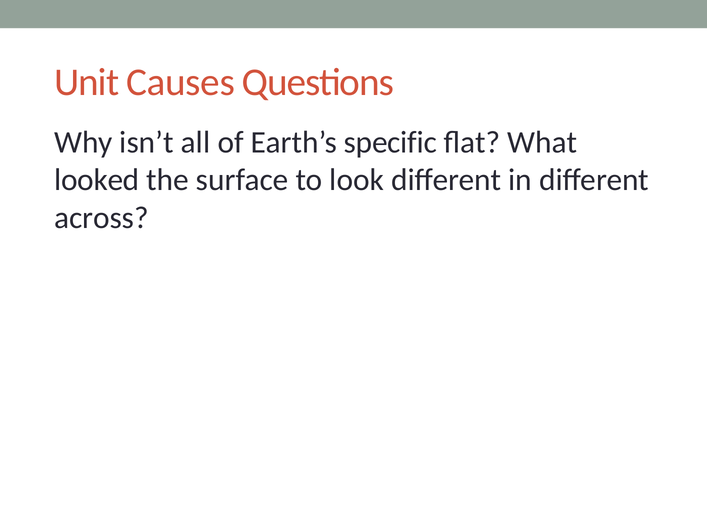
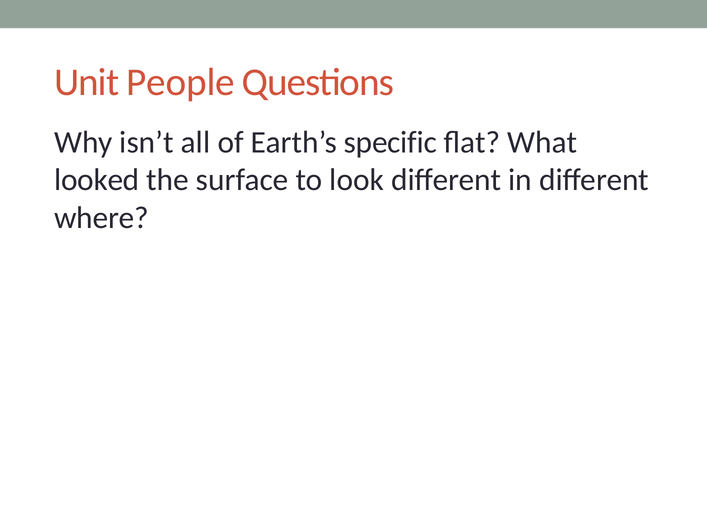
Causes: Causes -> People (180, 82)
across: across -> where (102, 218)
